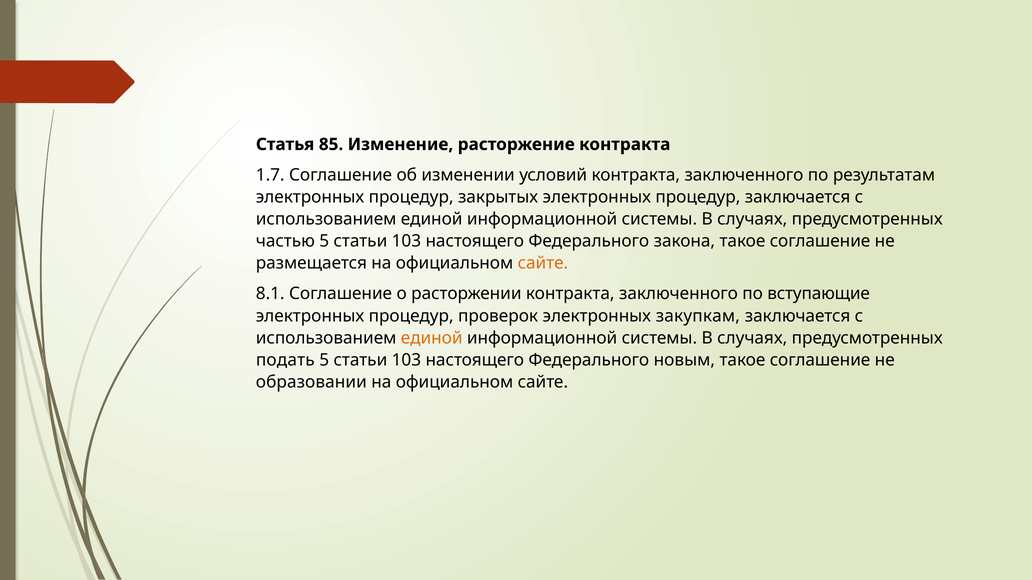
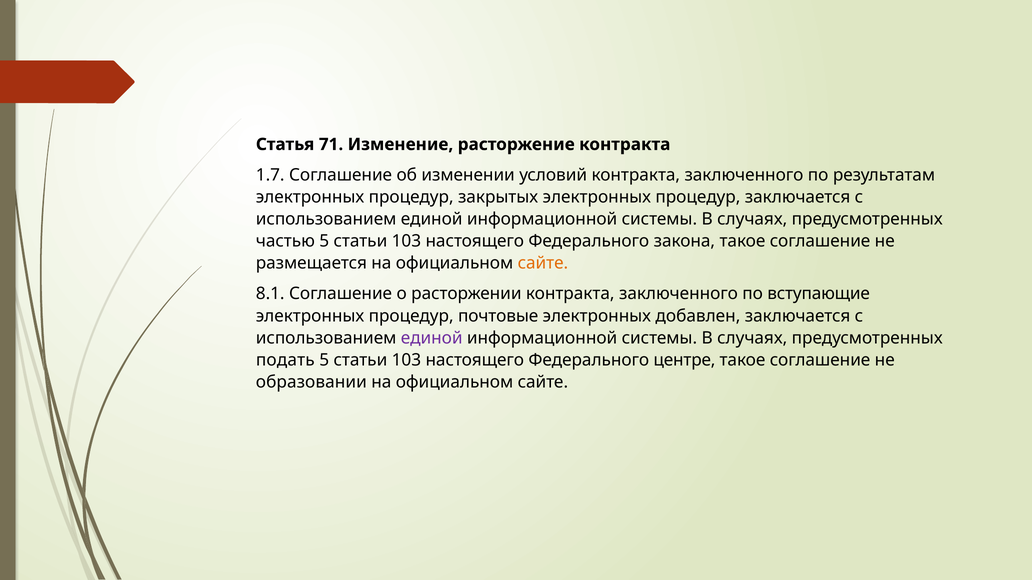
85: 85 -> 71 (331, 145)
проверок: проверок -> почтовые (498, 316)
закупкам: закупкам -> добавлен (698, 316)
единой colour: orange -> purple (432, 338)
новым: новым -> центре (684, 360)
